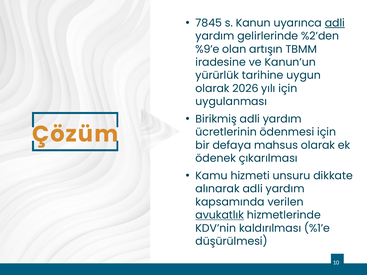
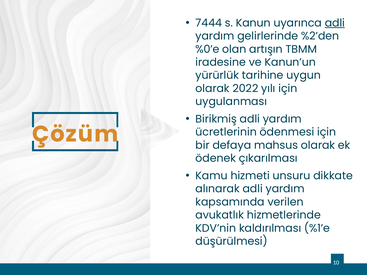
7845: 7845 -> 7444 (209, 23)
%9’e: %9’e -> %0’e (207, 49)
2026: 2026 -> 2022 (245, 89)
avukatlık underline: present -> none (220, 215)
